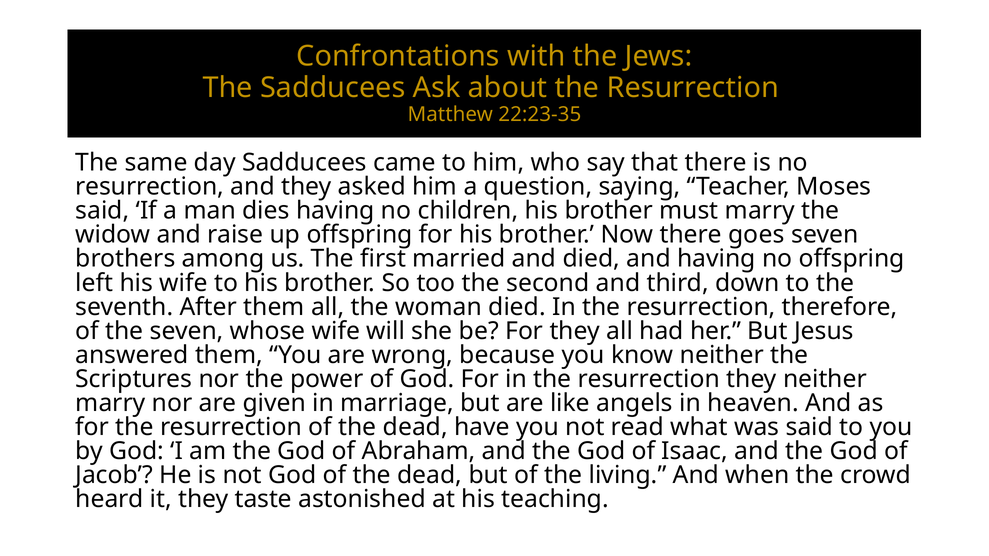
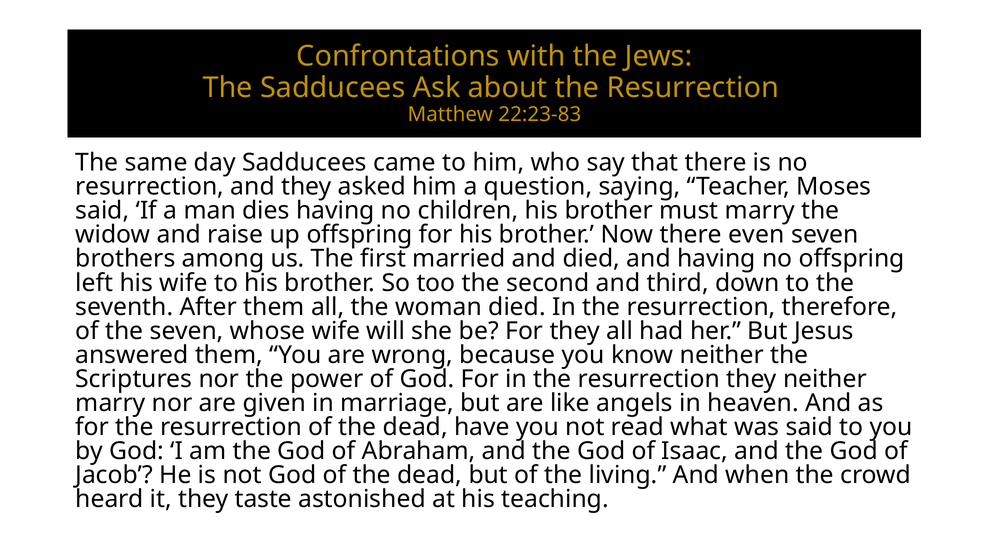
22:23-35: 22:23-35 -> 22:23-83 (540, 114)
goes: goes -> even (756, 235)
